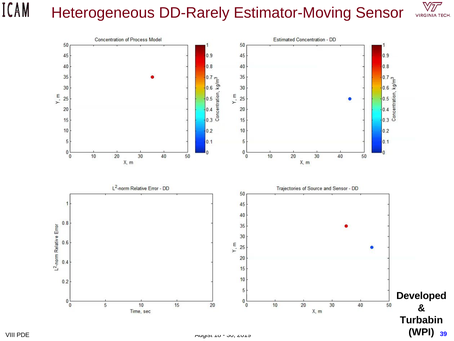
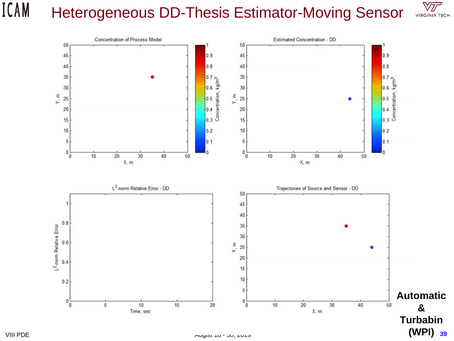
DD-Rarely: DD-Rarely -> DD-Thesis (194, 13)
Developed: Developed -> Automatic (421, 295)
